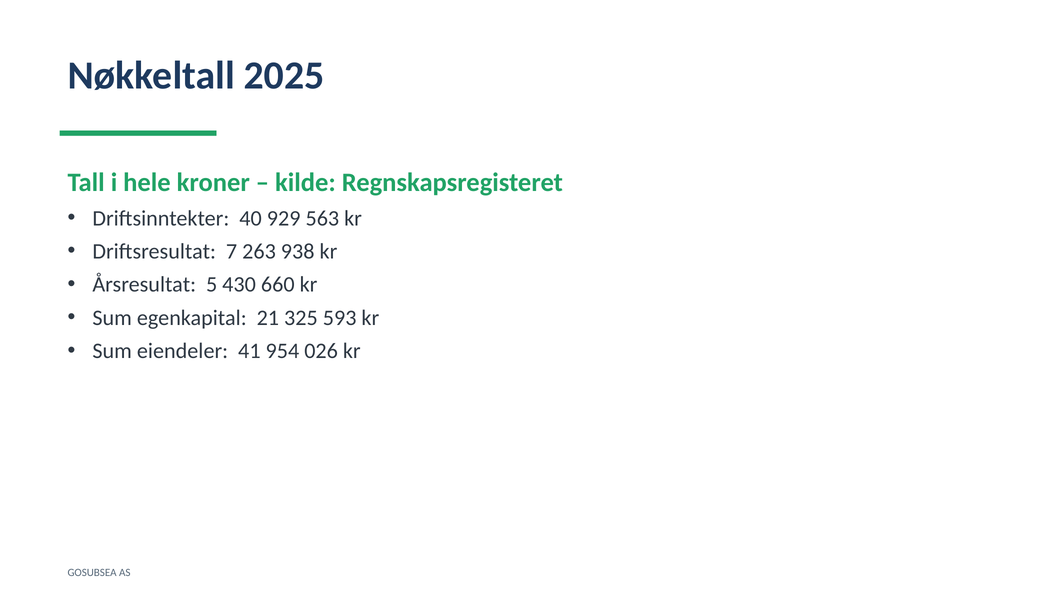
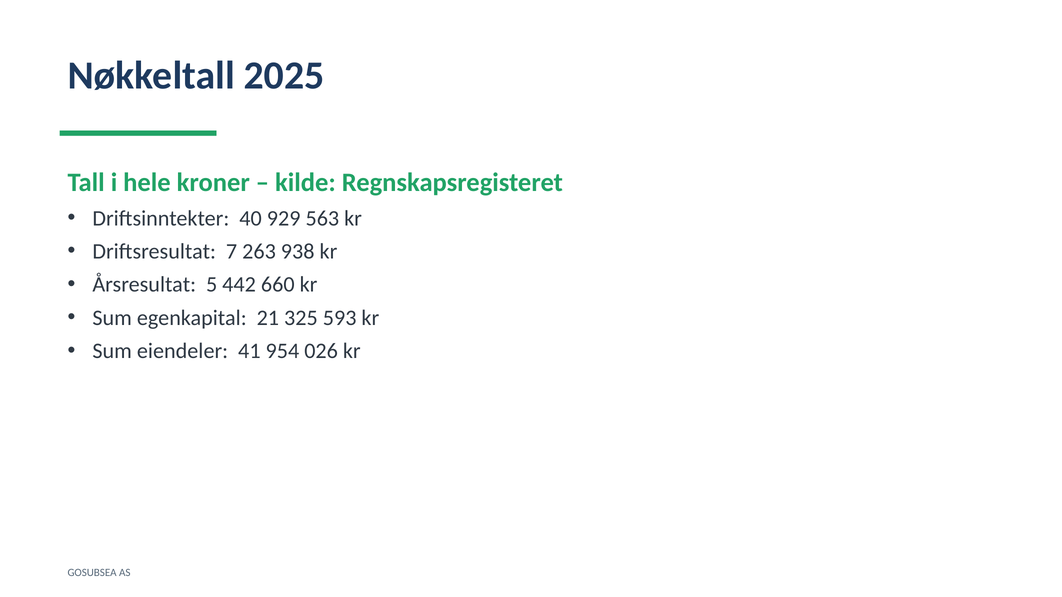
430: 430 -> 442 (239, 285)
